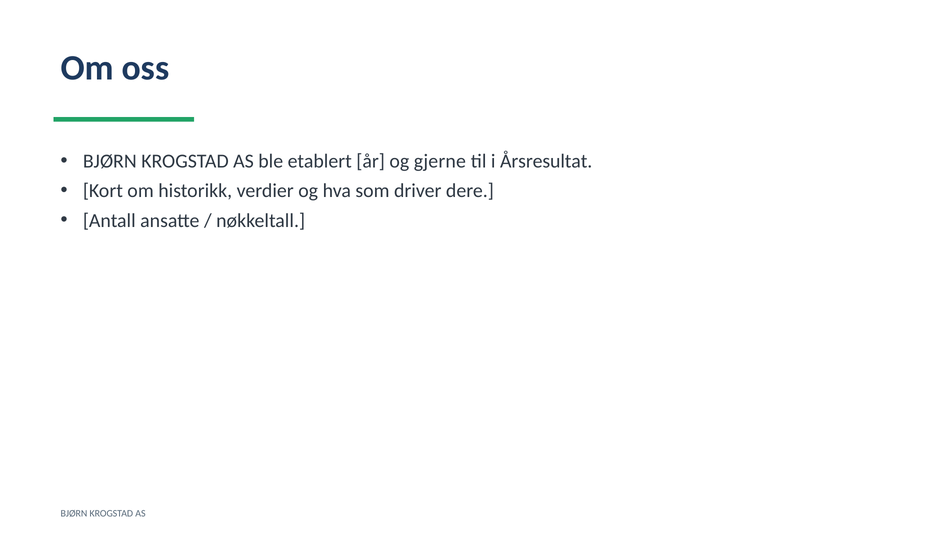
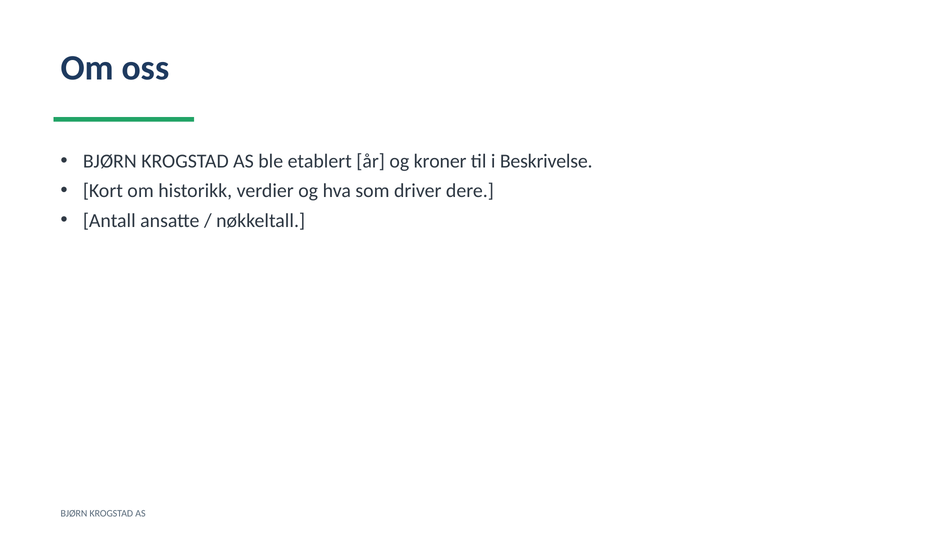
gjerne: gjerne -> kroner (440, 161)
Årsresultat: Årsresultat -> Beskrivelse (546, 161)
